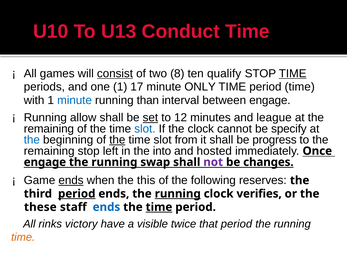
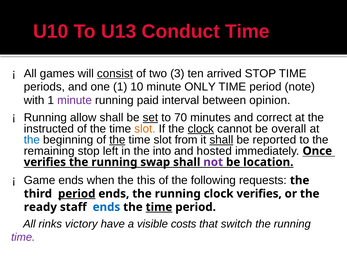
8: 8 -> 3 (177, 73)
qualify: qualify -> arrived (224, 73)
TIME underline: present -> none (293, 73)
17: 17 -> 10 (137, 87)
period time: time -> note (300, 87)
minute colour: blue -> purple (75, 100)
than: than -> paid (148, 100)
between engage: engage -> opinion (270, 100)
12: 12 -> 70 (181, 117)
league: league -> correct (274, 117)
remaining: remaining -> instructed (49, 128)
slot colour: blue -> orange (145, 128)
clock underline: none -> present (201, 128)
specify: specify -> overall (289, 128)
shall underline: none -> present (221, 139)
progress: progress -> reported (274, 139)
engage: engage -> verifies (45, 162)
changes: changes -> location (268, 162)
ends underline: present -> none (71, 180)
reserves: reserves -> requests (263, 180)
running underline: present -> none (178, 193)
these: these -> ready (40, 206)
twice: twice -> costs (184, 223)
that period: period -> switch (236, 223)
time colour: orange -> purple (23, 237)
